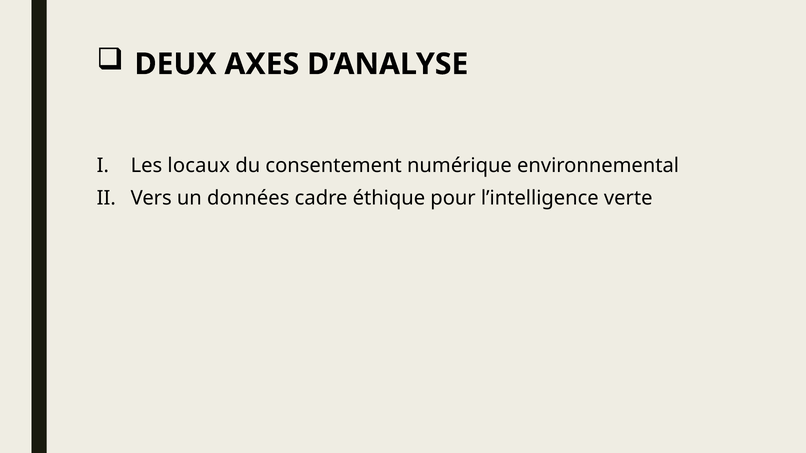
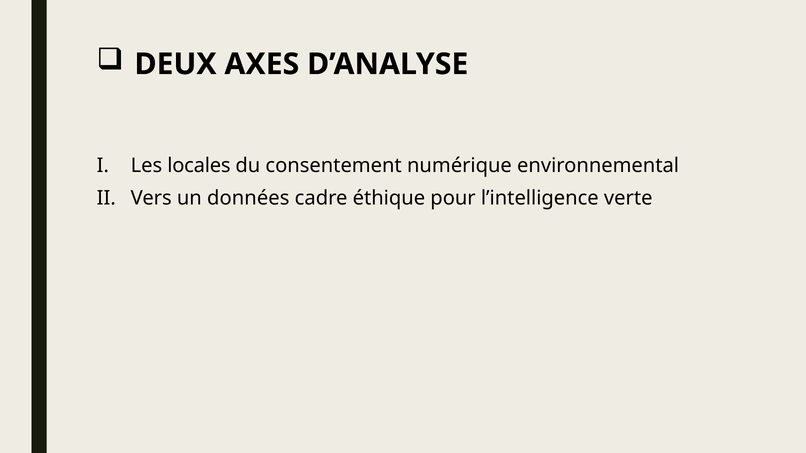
locaux: locaux -> locales (199, 166)
